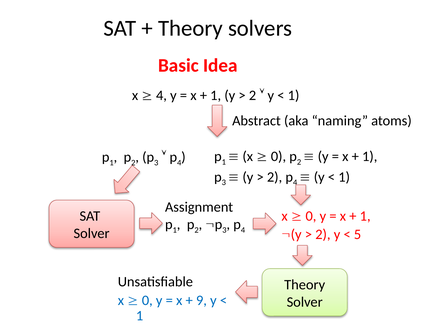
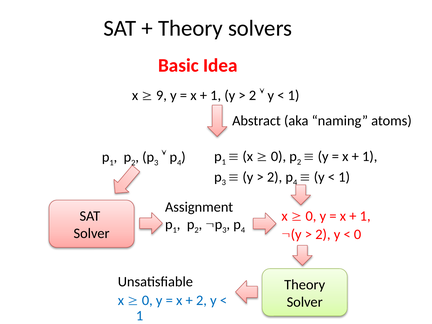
4: 4 -> 9 (161, 95)
5: 5 -> 0 (358, 235)
9: 9 -> 2 (201, 300)
